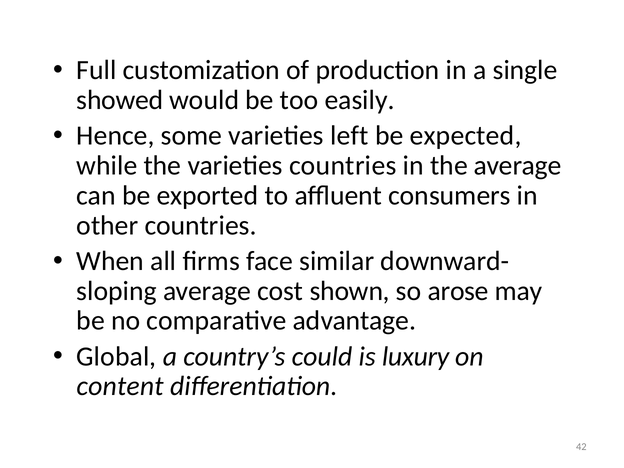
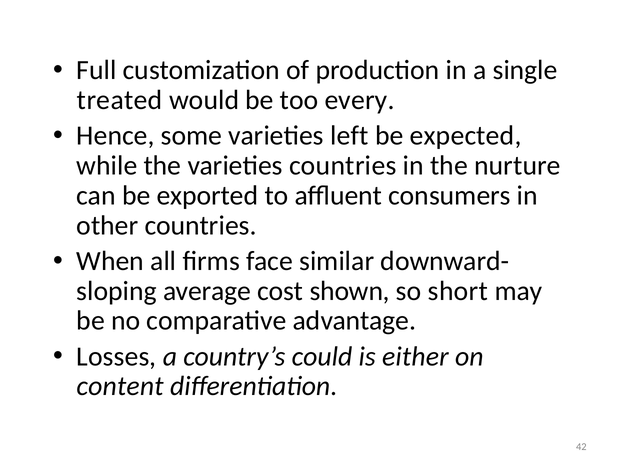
showed: showed -> treated (120, 100)
easily: easily -> every (360, 100)
the average: average -> nurture (517, 165)
arose: arose -> short (458, 291)
Global: Global -> Losses (116, 356)
luxury: luxury -> either (415, 356)
